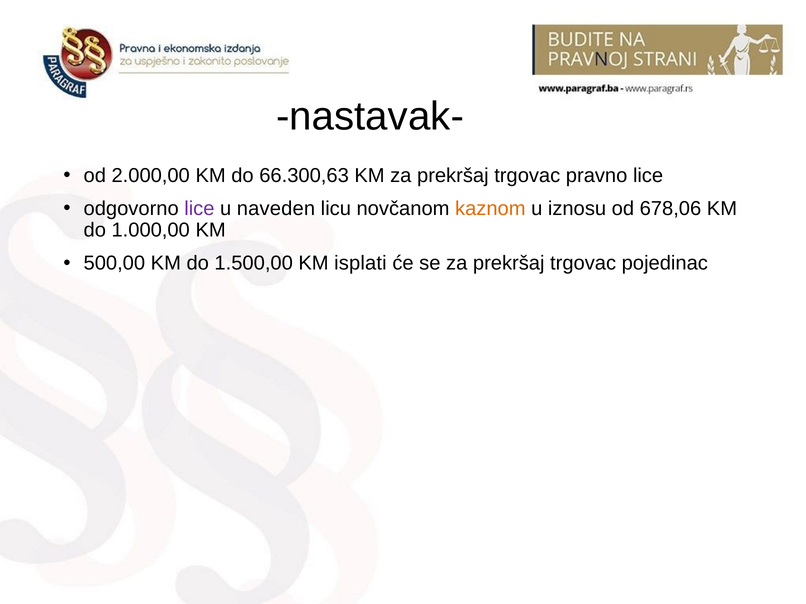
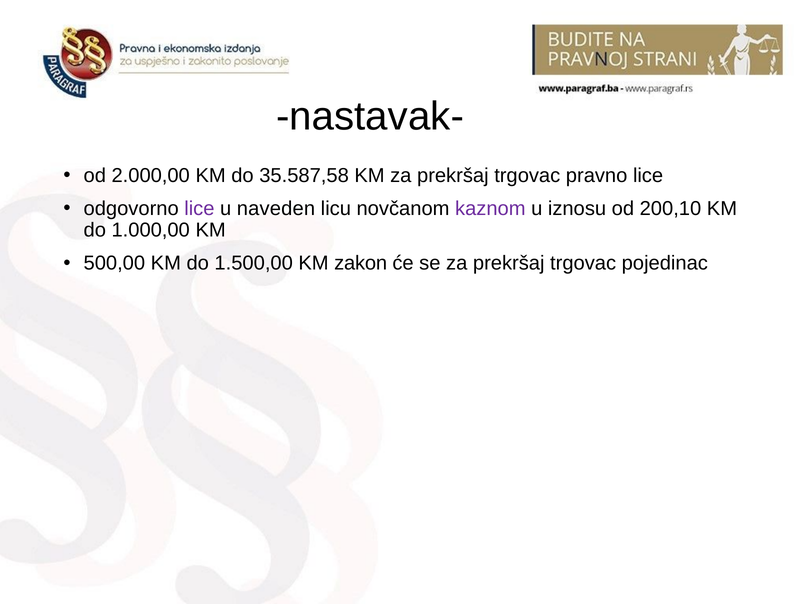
66.300,63: 66.300,63 -> 35.587,58 (304, 176)
kaznom colour: orange -> purple (490, 209)
678,06: 678,06 -> 200,10 (670, 209)
isplati: isplati -> zakon (361, 263)
